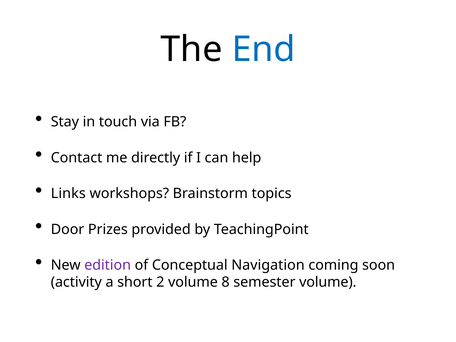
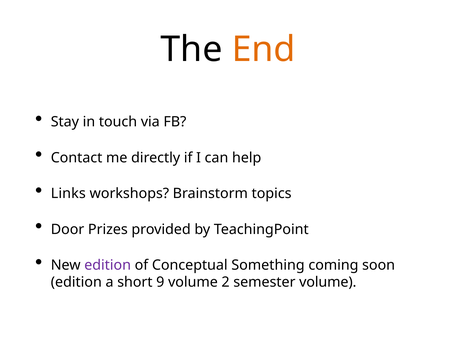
End colour: blue -> orange (264, 49)
Navigation: Navigation -> Something (268, 265)
activity: activity -> edition (76, 282)
2: 2 -> 9 (160, 282)
8: 8 -> 2 (226, 282)
